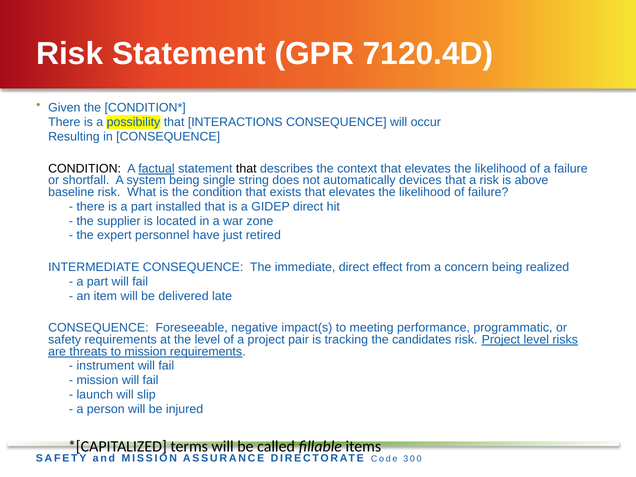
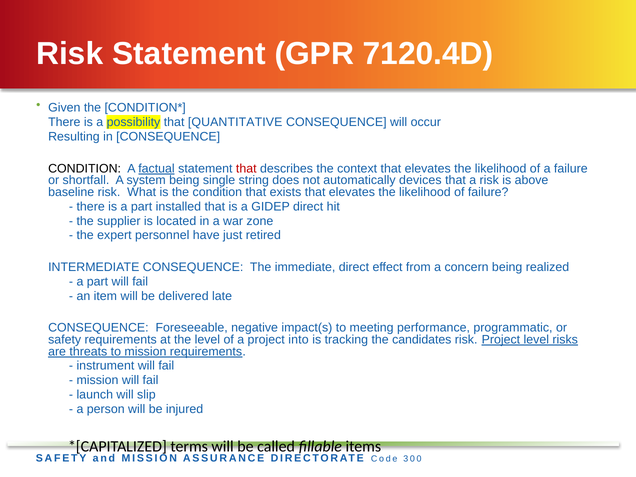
INTERACTIONS: INTERACTIONS -> QUANTITATIVE (235, 122)
that colour: black -> red (246, 168)
pair: pair -> into (298, 340)
